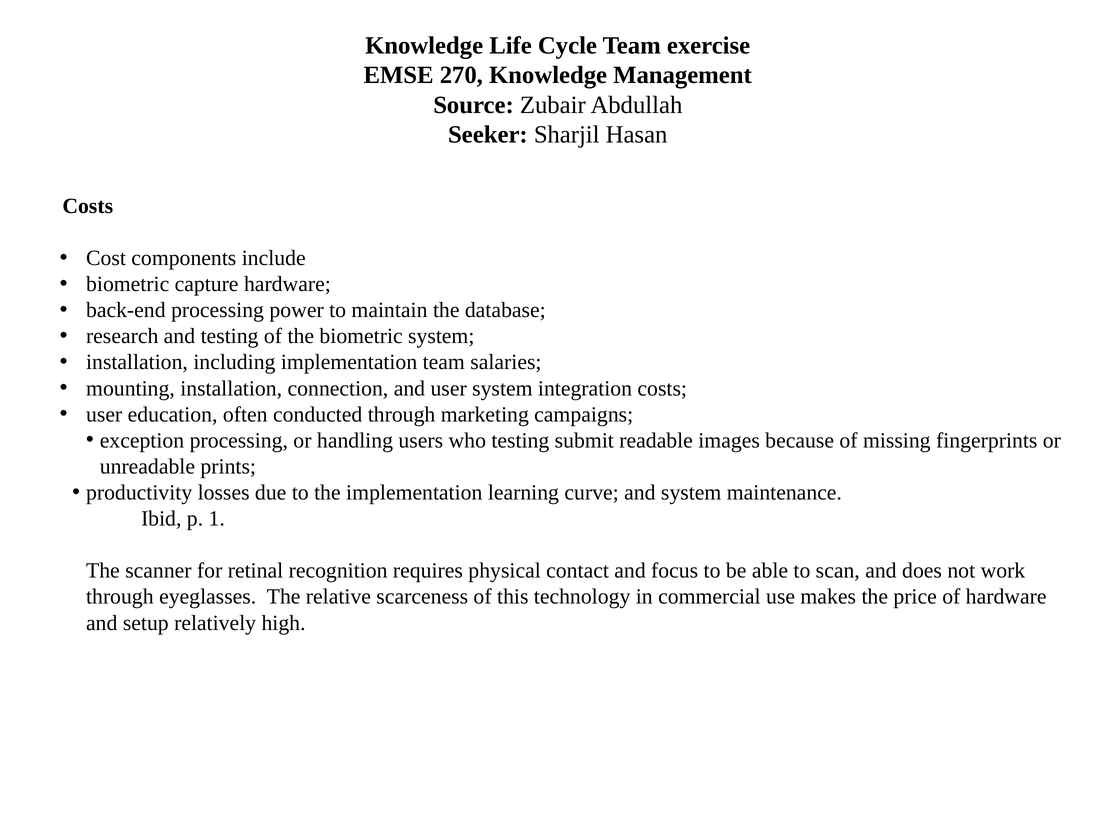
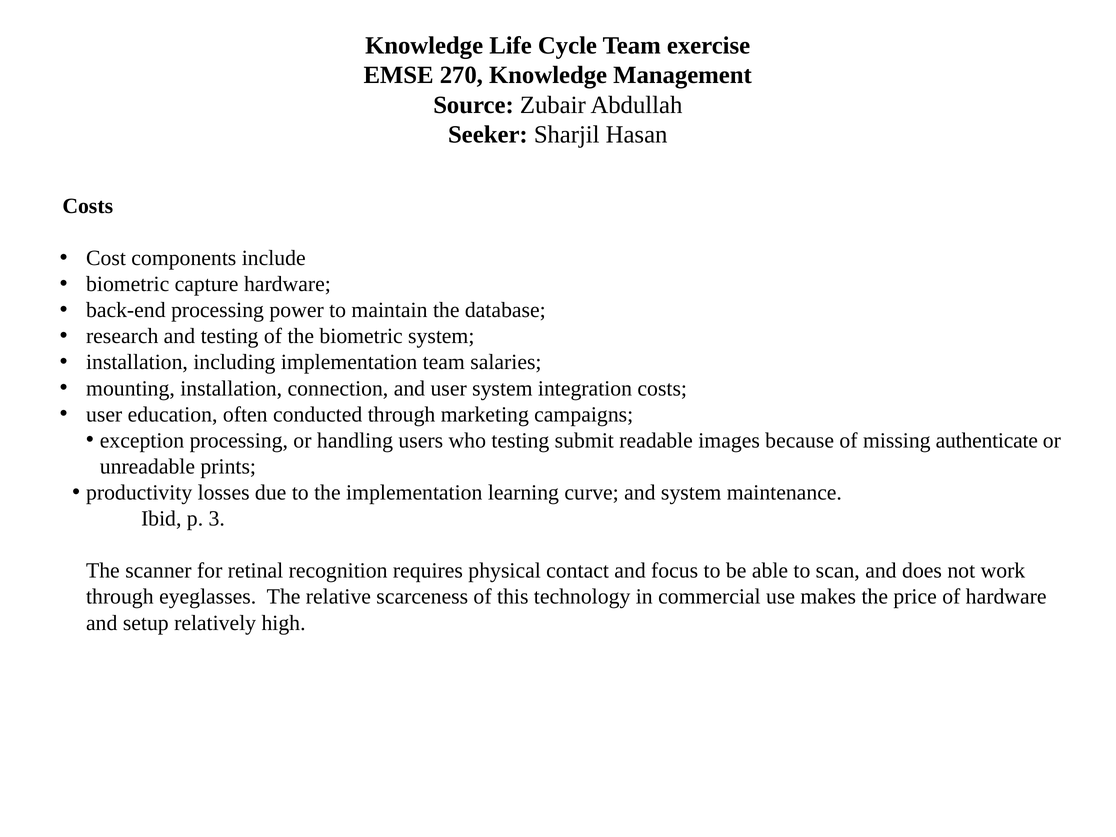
fingerprints: fingerprints -> authenticate (987, 440)
1: 1 -> 3 (217, 519)
